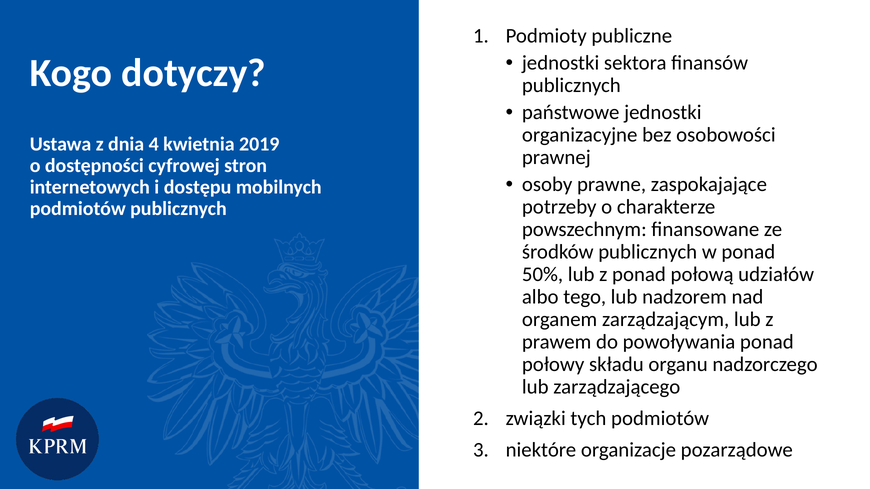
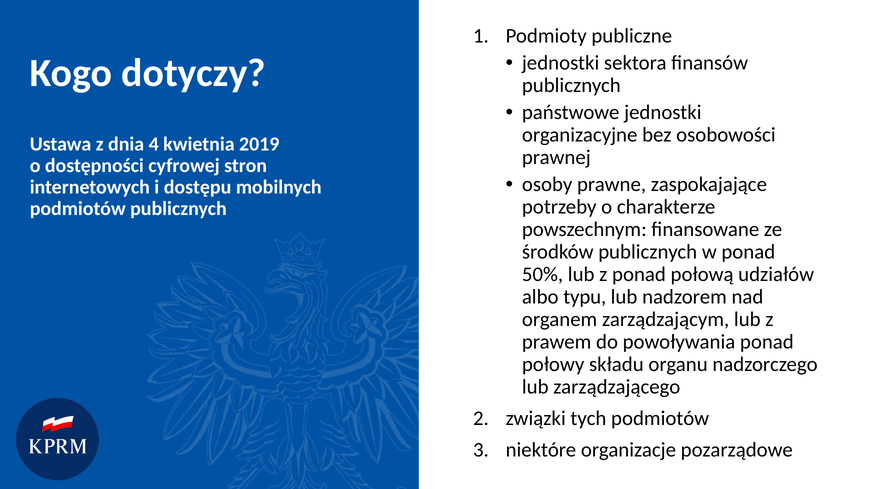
tego: tego -> typu (585, 297)
